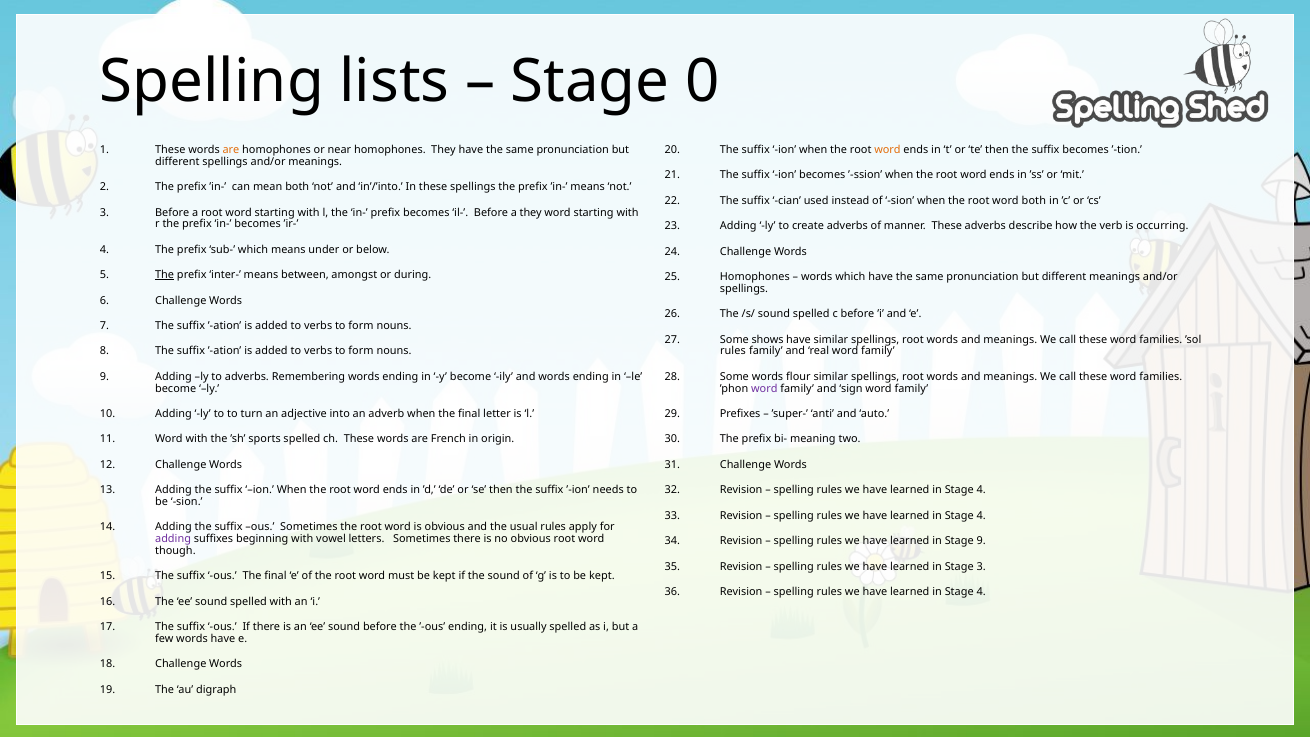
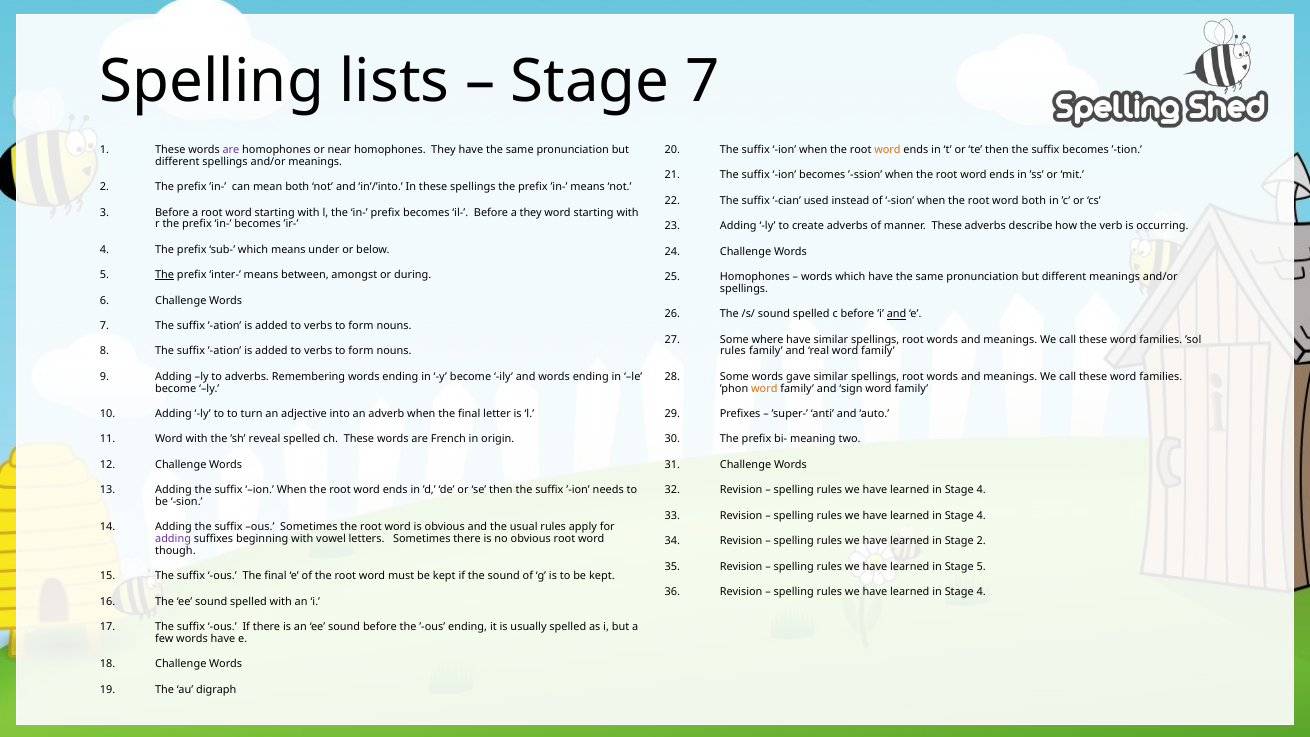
Stage 0: 0 -> 7 (703, 82)
are colour: orange -> purple (231, 150)
and underline: none -> present (897, 314)
shows: shows -> where (768, 340)
flour: flour -> gave (798, 377)
word colour: purple -> orange (764, 388)
sports: sports -> reveal (265, 439)
Stage 9: 9 -> 2 (981, 541)
Stage 3: 3 -> 5 (981, 566)
